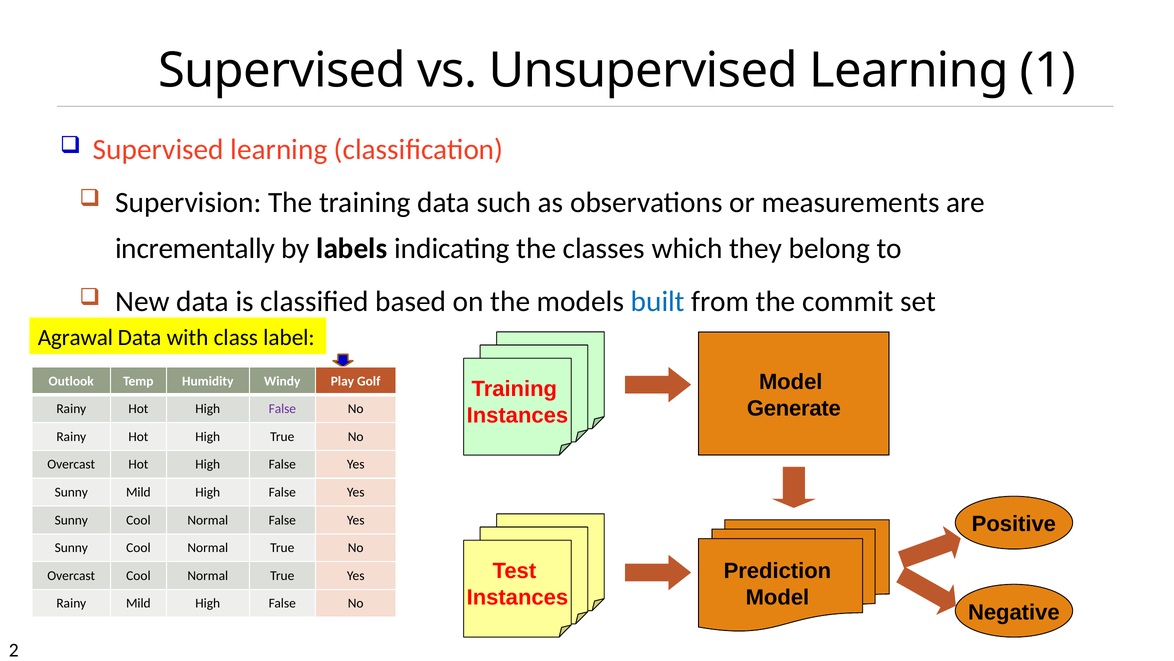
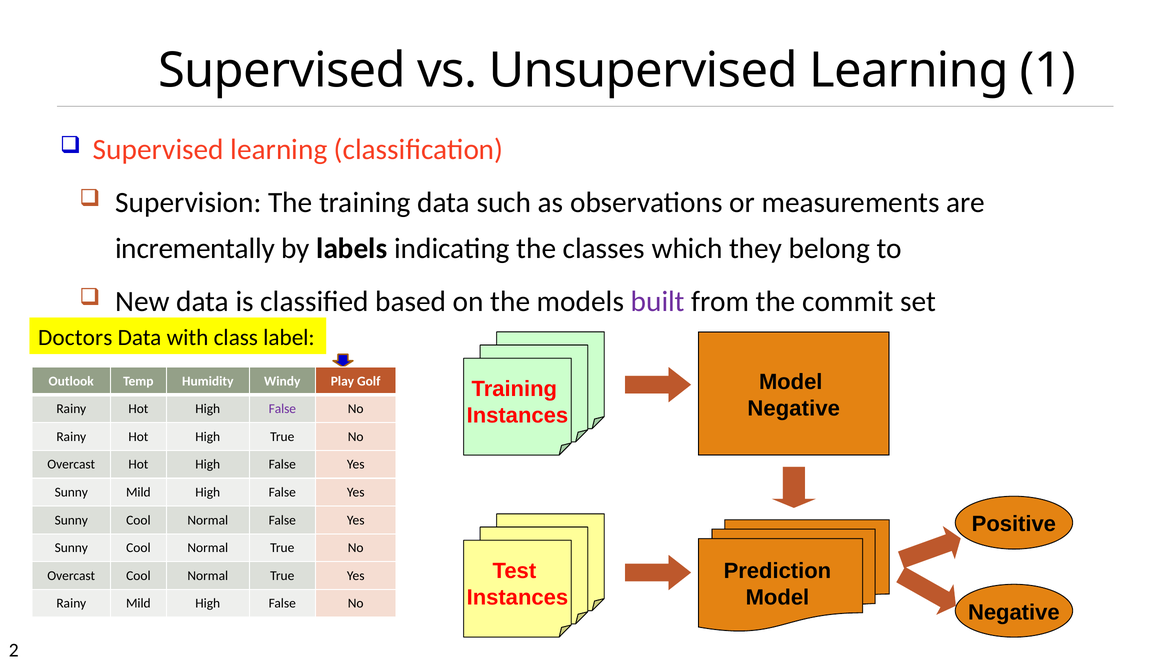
built colour: blue -> purple (658, 301)
Agrawal: Agrawal -> Doctors (75, 337)
Generate: Generate -> Negative (794, 408)
